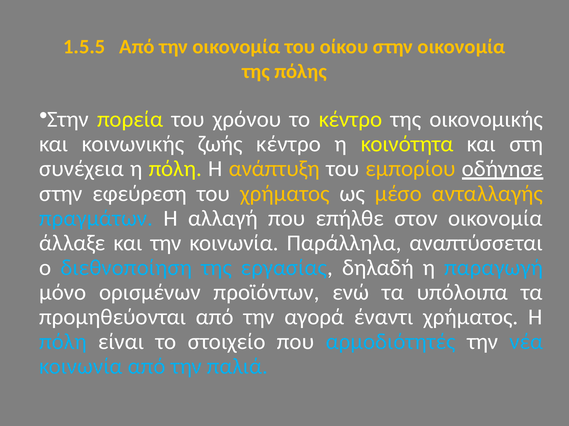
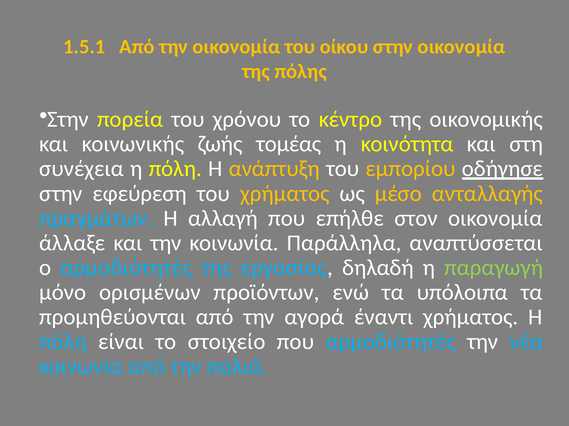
1.5.5: 1.5.5 -> 1.5.1 (84, 47)
ζωής κέντρο: κέντρο -> τομέας (289, 144)
ο διεθνοποίηση: διεθνοποίηση -> αρμοδιότητές (126, 268)
παραγωγή colour: light blue -> light green (494, 268)
